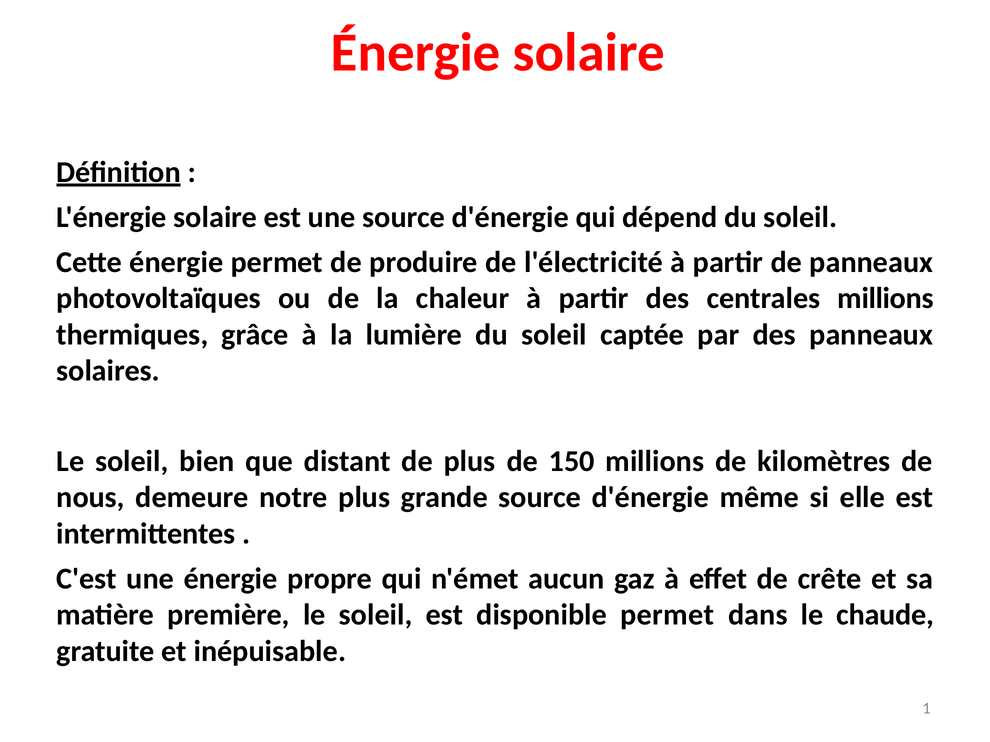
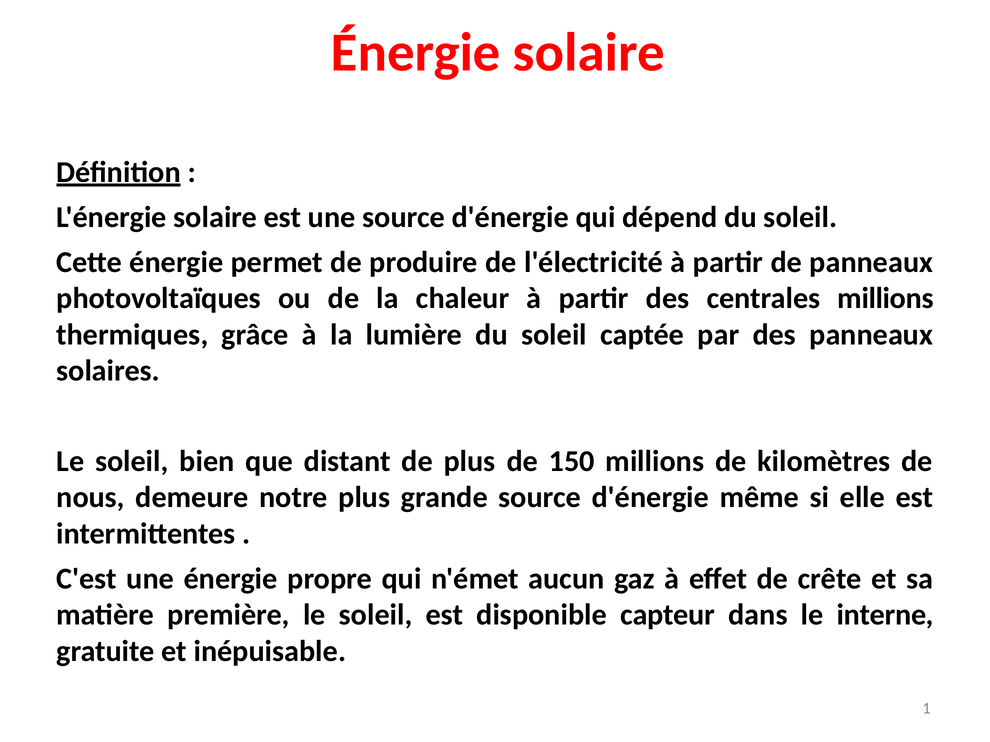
disponible permet: permet -> capteur (668, 615)
chaude: chaude -> interne (885, 615)
